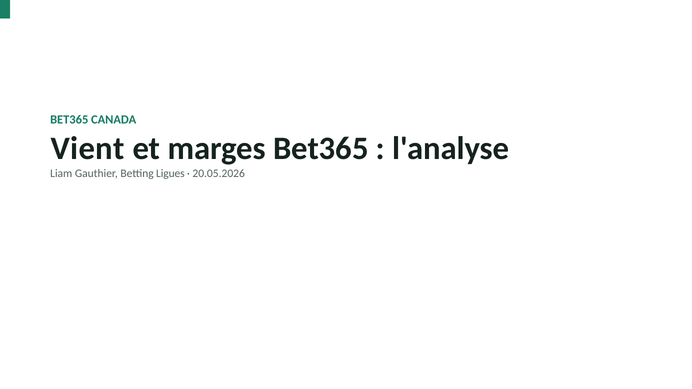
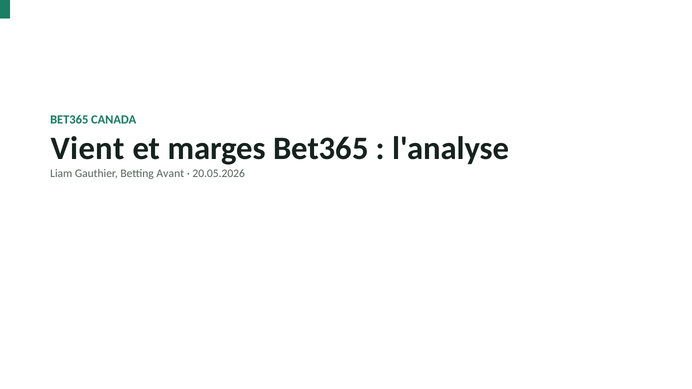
Ligues: Ligues -> Avant (170, 174)
